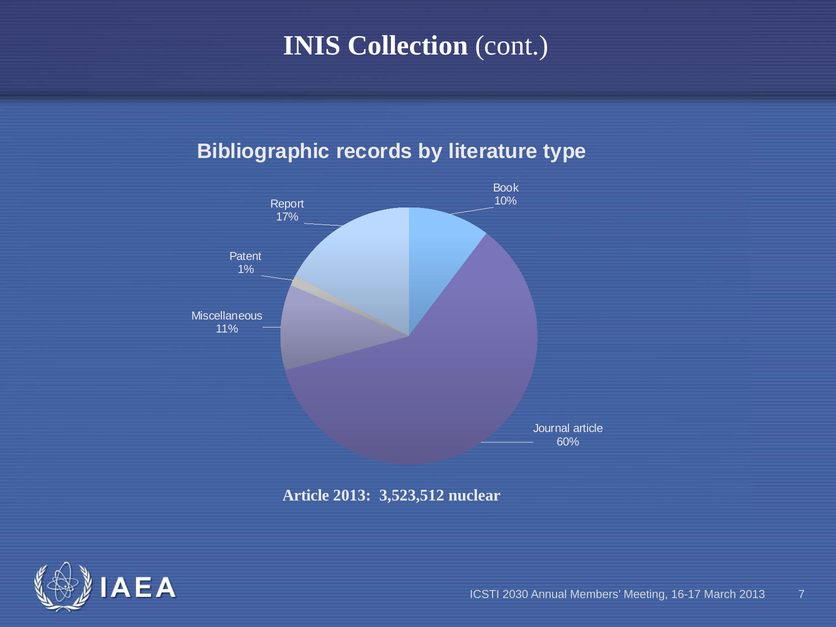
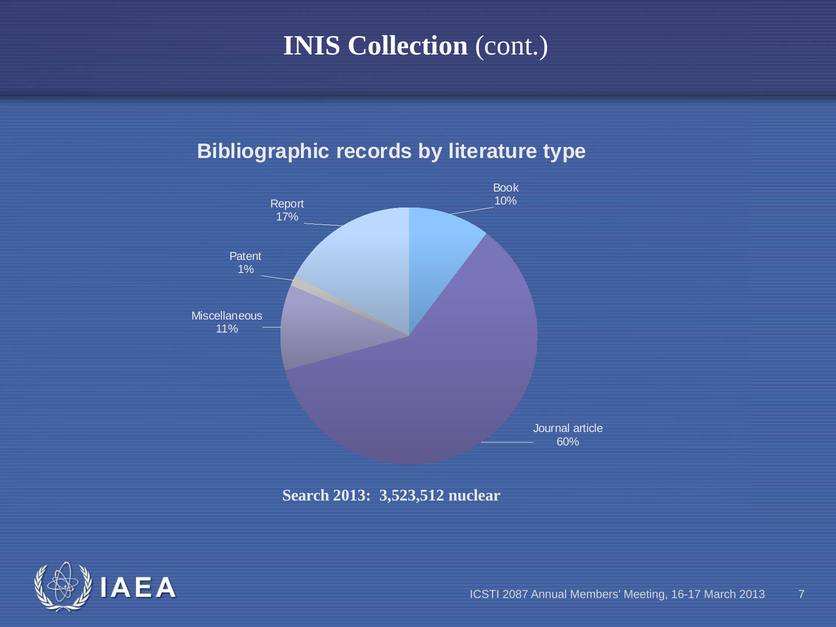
Article: Article -> Search (306, 495)
2030: 2030 -> 2087 (515, 594)
